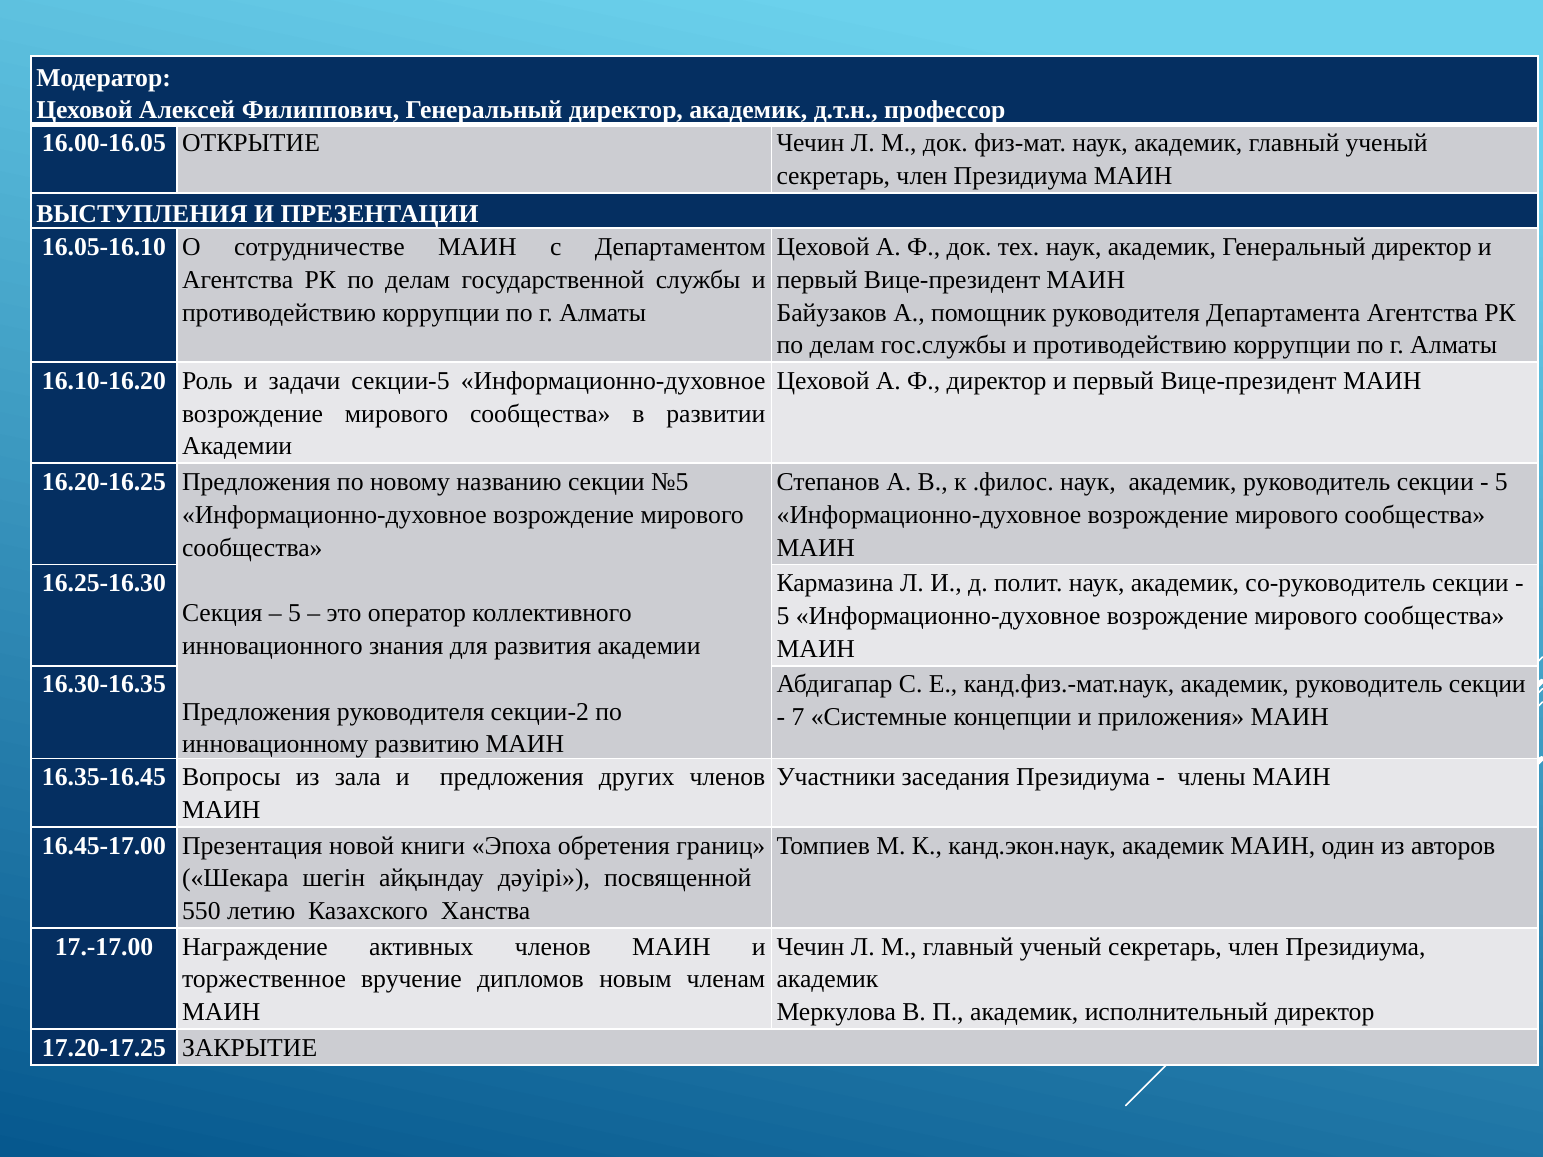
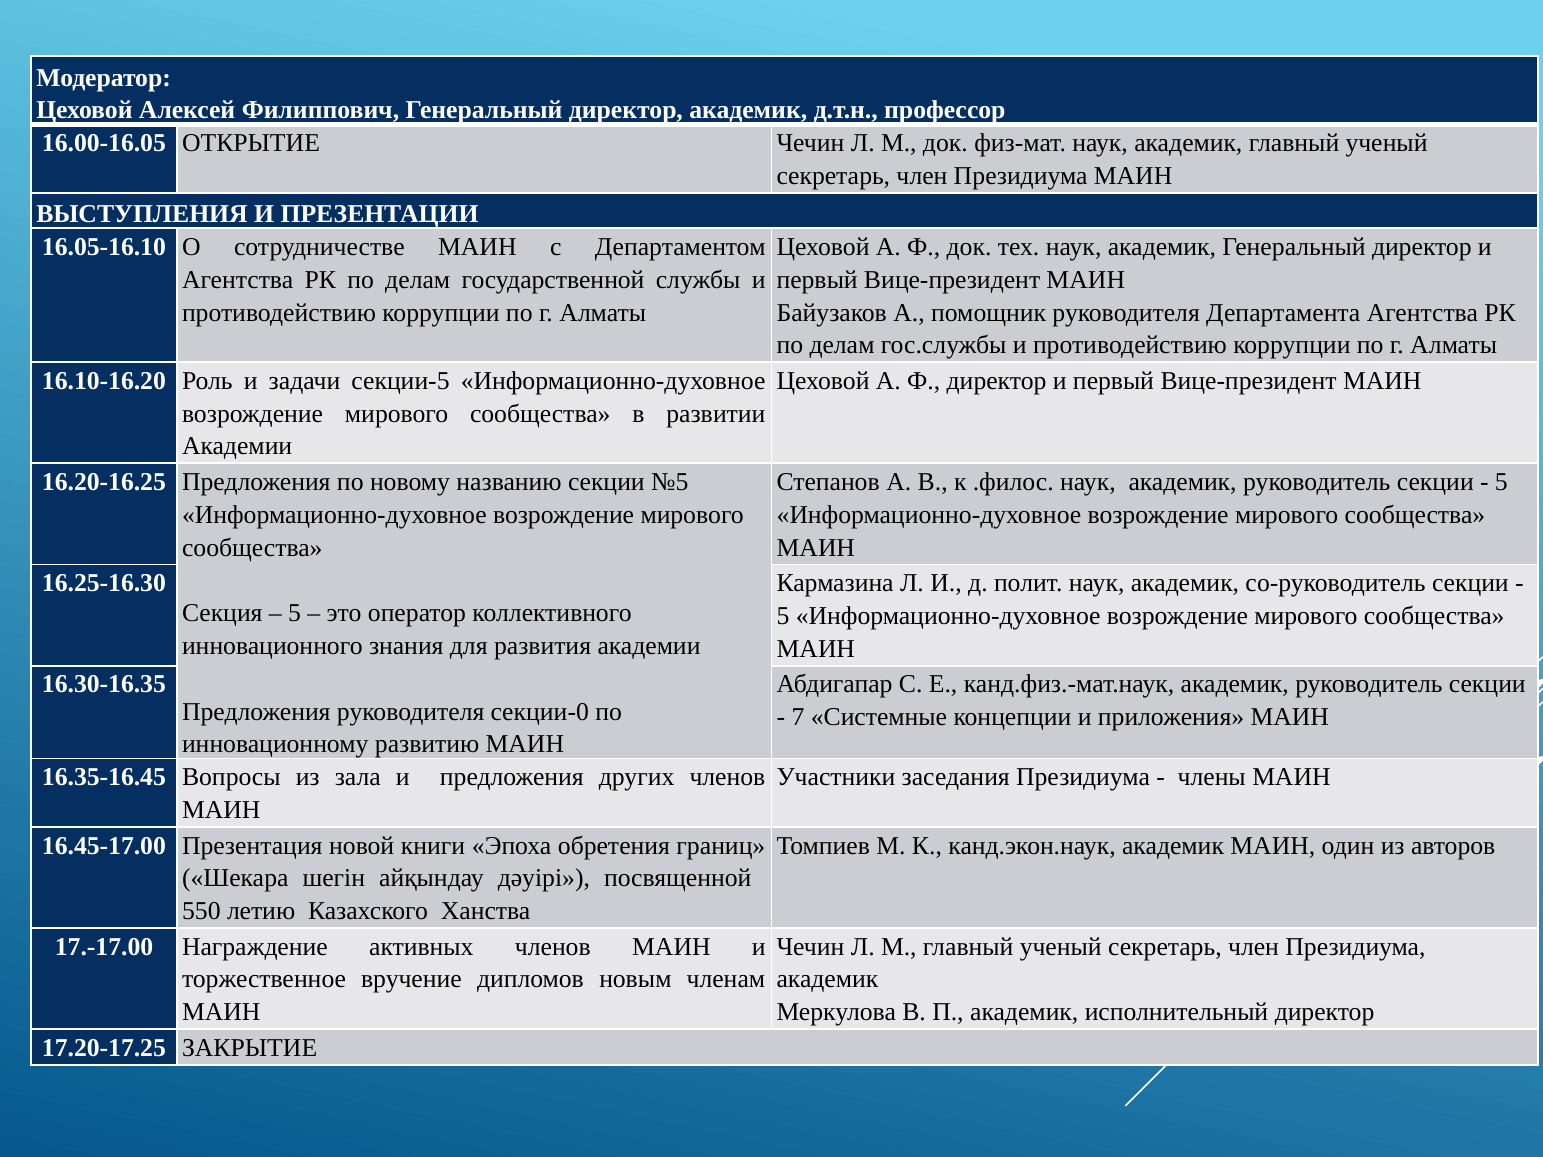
секции-2: секции-2 -> секции-0 (540, 712)
